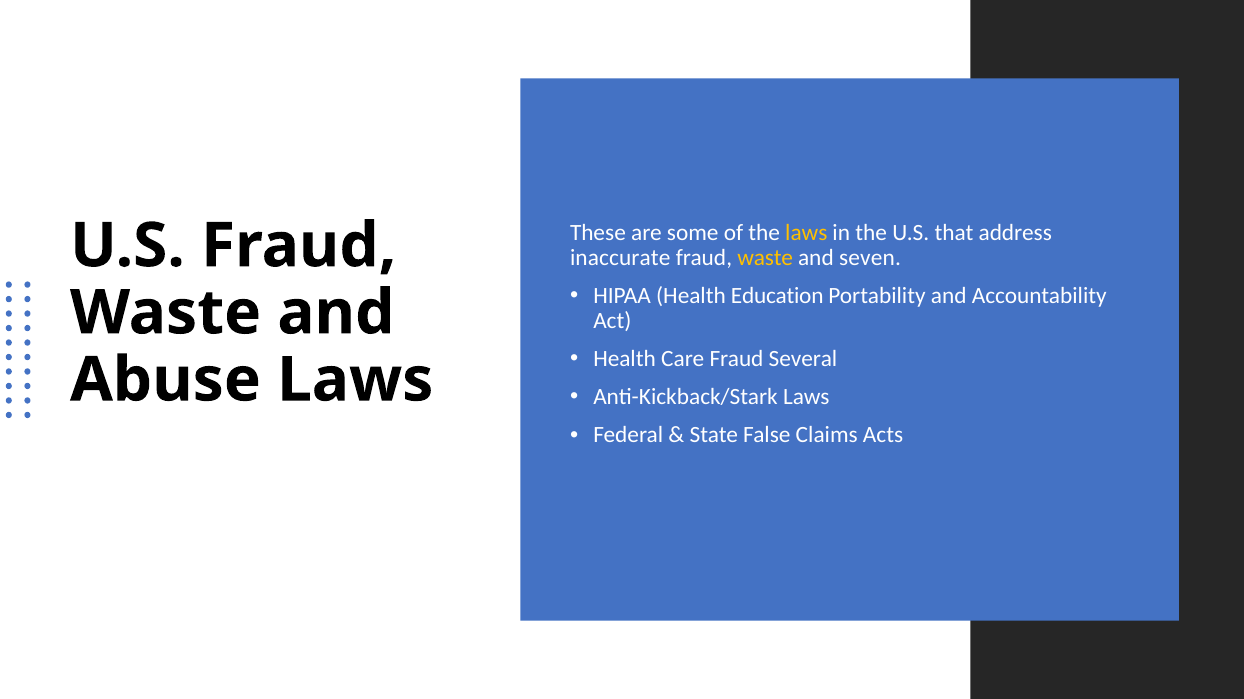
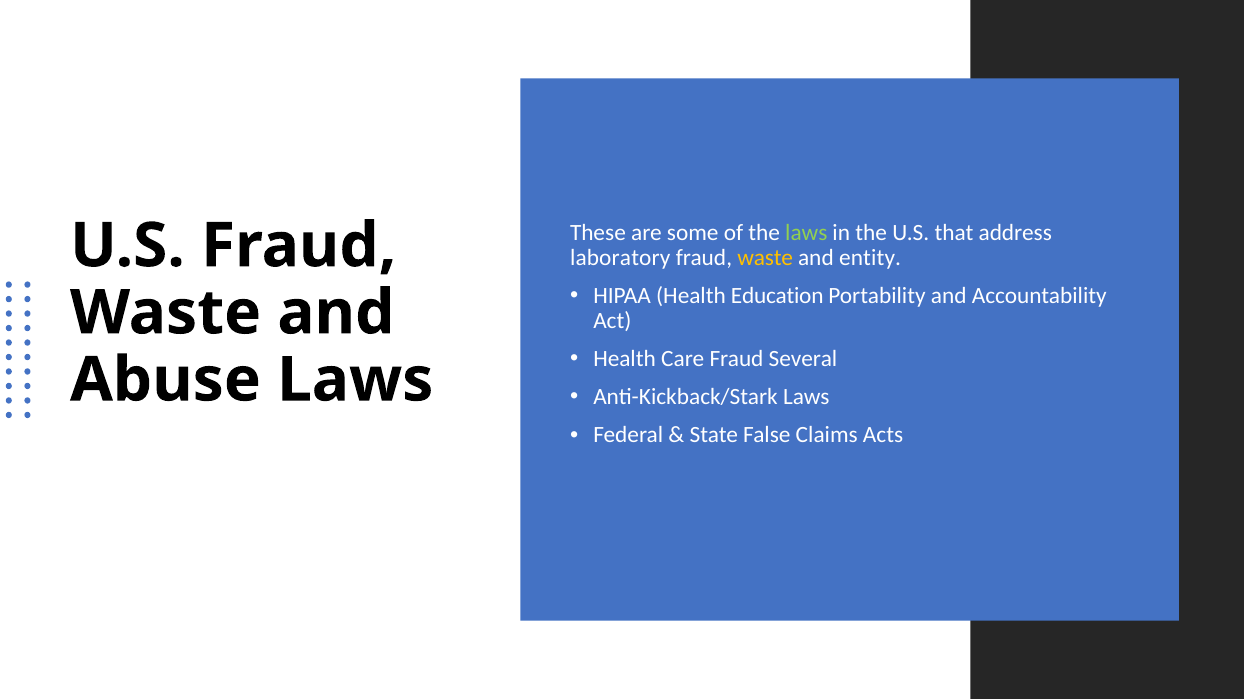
laws colour: yellow -> light green (806, 233)
inaccurate: inaccurate -> laboratory (620, 258)
seven: seven -> entity (870, 258)
